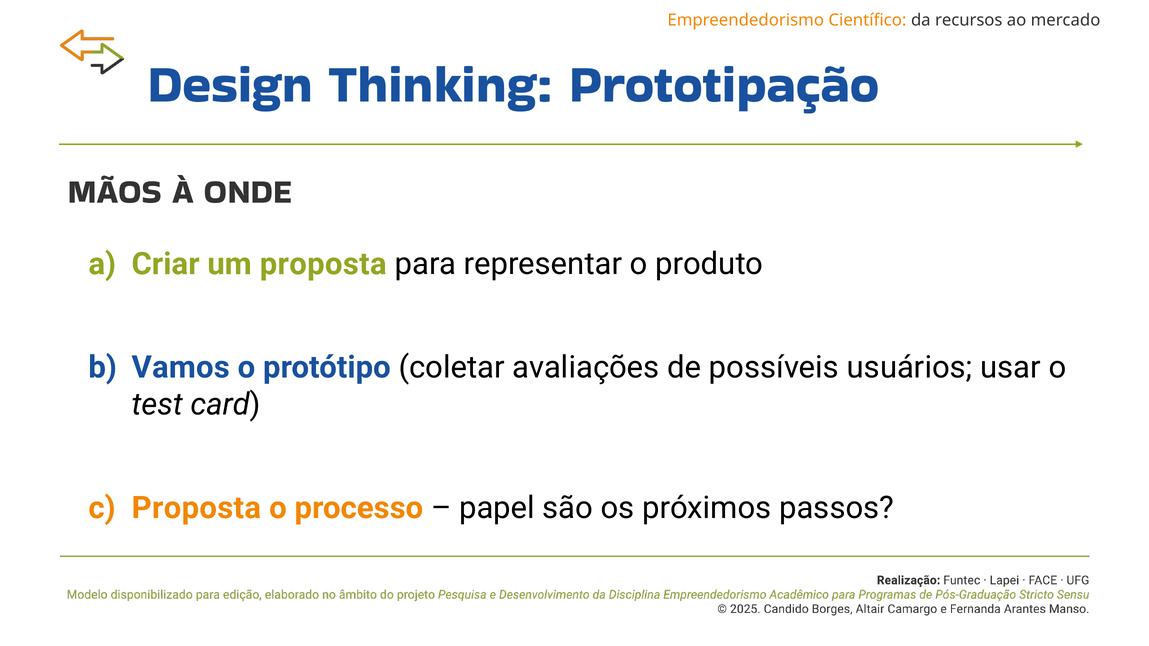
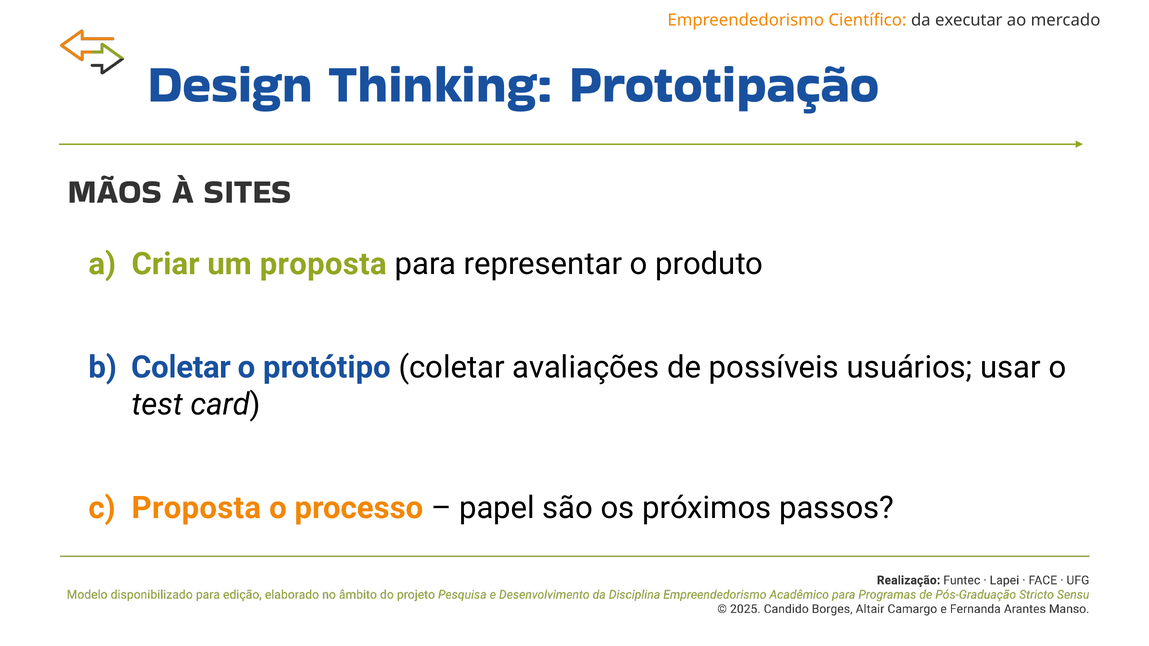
recursos: recursos -> executar (969, 20)
ONDE: ONDE -> SITES (248, 192)
Vamos: Vamos -> Coletar (181, 367)
